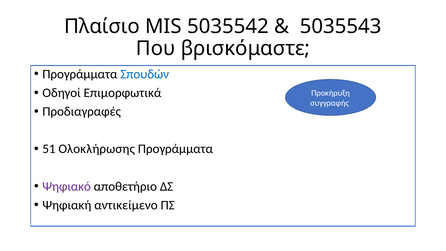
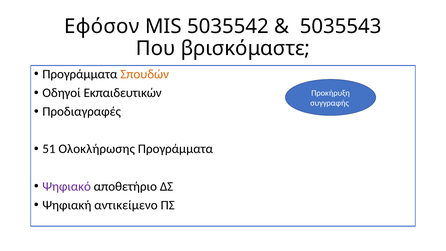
Πλαίσιο: Πλαίσιο -> Εφόσον (102, 26)
Σπουδών colour: blue -> orange (145, 74)
Επιμορφωτικά: Επιμορφωτικά -> Εκπαιδευτικών (123, 93)
